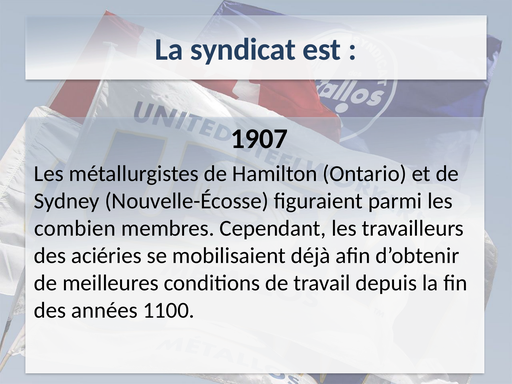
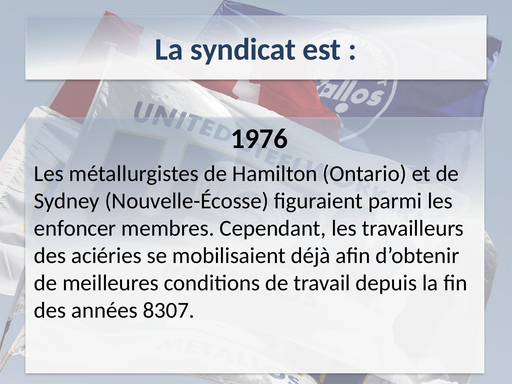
1907: 1907 -> 1976 (259, 139)
combien: combien -> enfoncer (75, 228)
1100: 1100 -> 8307 (169, 310)
